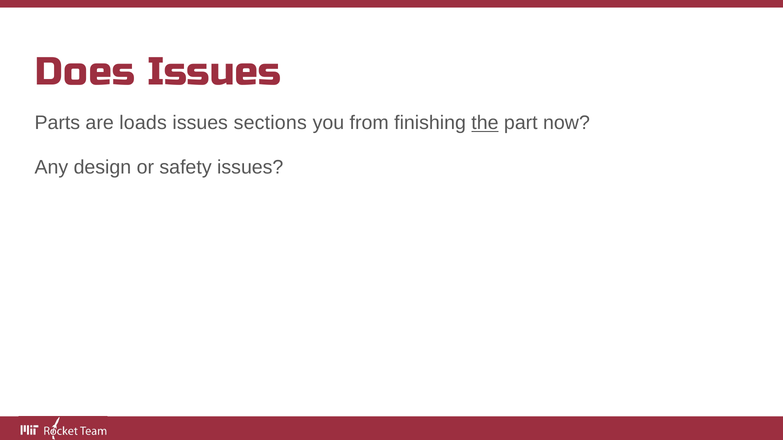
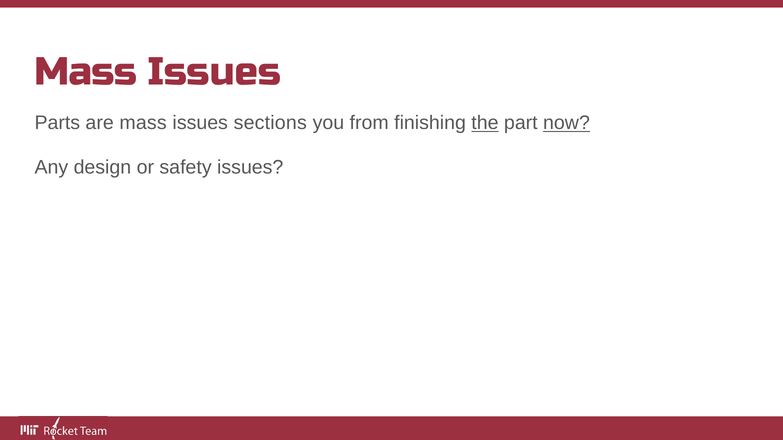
Does: Does -> Mass (85, 72)
are loads: loads -> mass (143, 123)
now underline: none -> present (566, 123)
